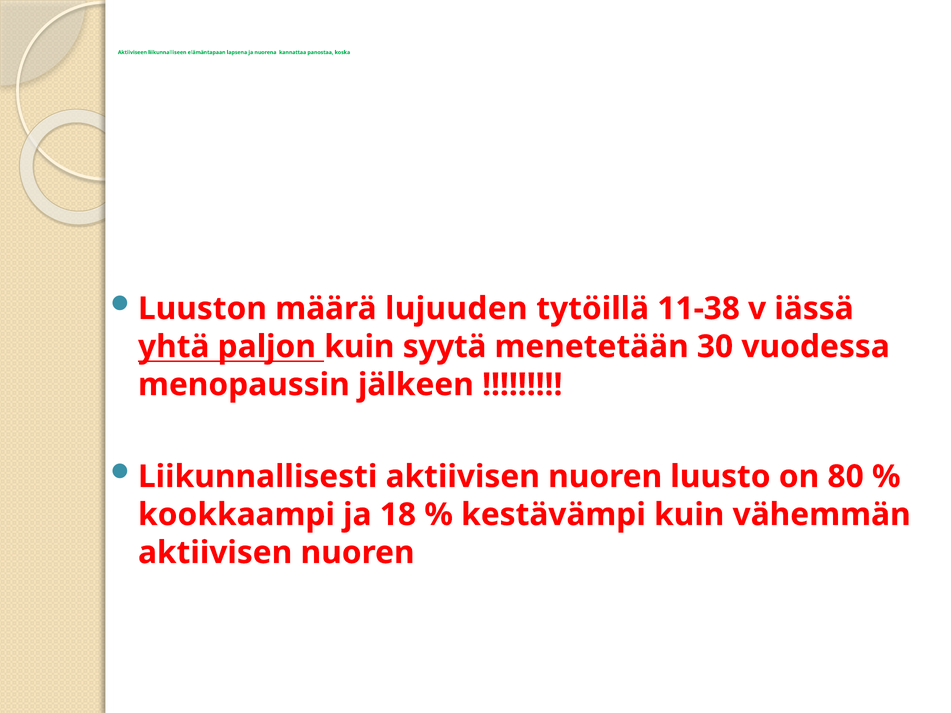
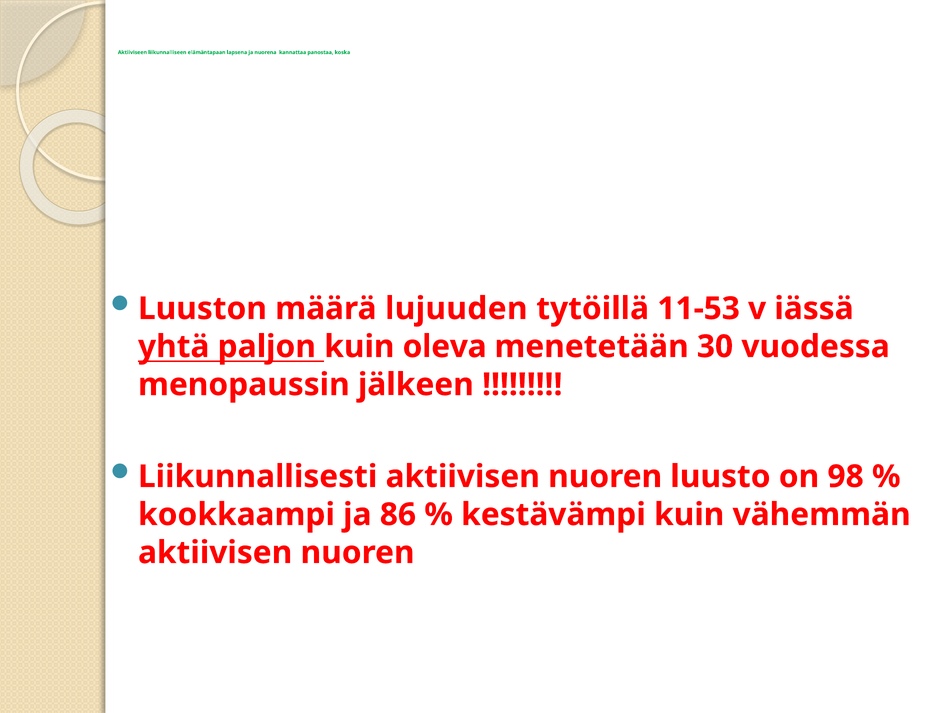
11-38: 11-38 -> 11-53 (699, 309)
syytä: syytä -> oleva (445, 347)
80: 80 -> 98 (846, 477)
18: 18 -> 86 (398, 515)
